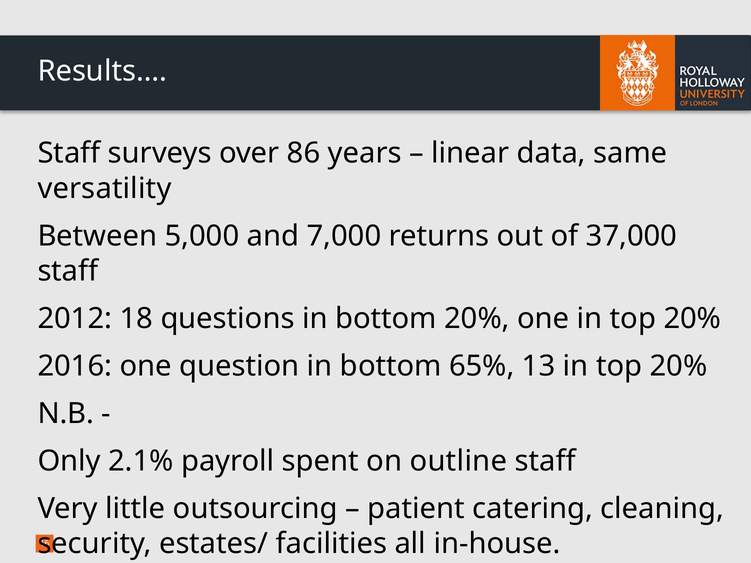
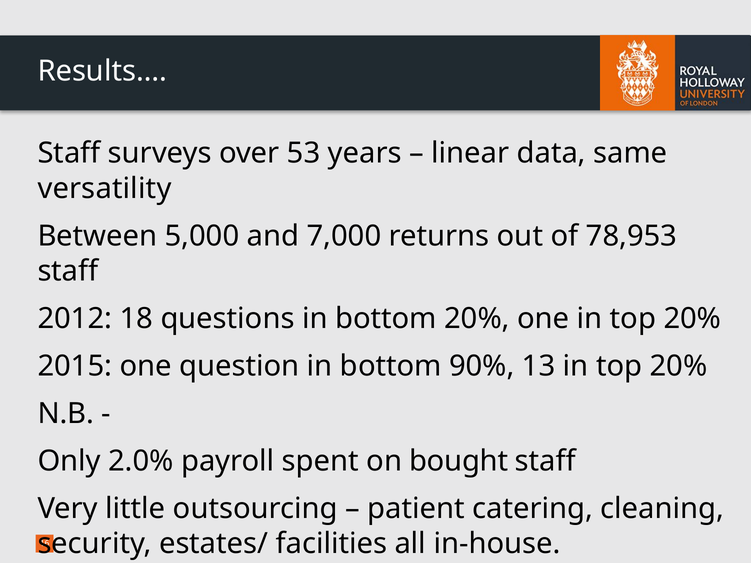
86: 86 -> 53 (304, 153)
37,000: 37,000 -> 78,953 (632, 236)
2016: 2016 -> 2015 (75, 366)
65%: 65% -> 90% (482, 366)
2.1%: 2.1% -> 2.0% (141, 461)
outline: outline -> bought (459, 461)
